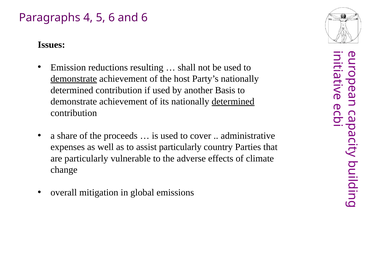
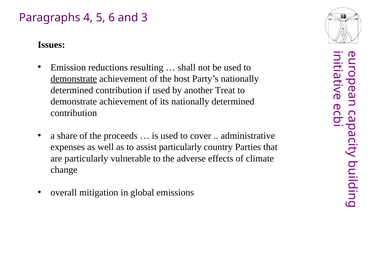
and 6: 6 -> 3 (144, 18)
Basis: Basis -> Treat (225, 90)
determined underline: present -> none (233, 102)
